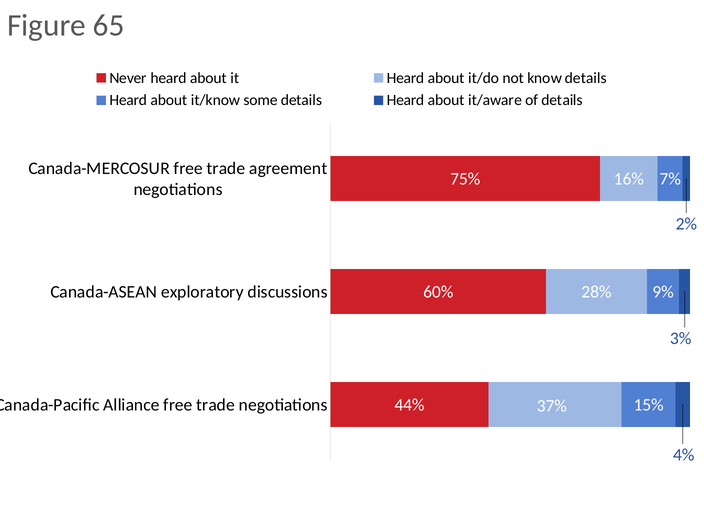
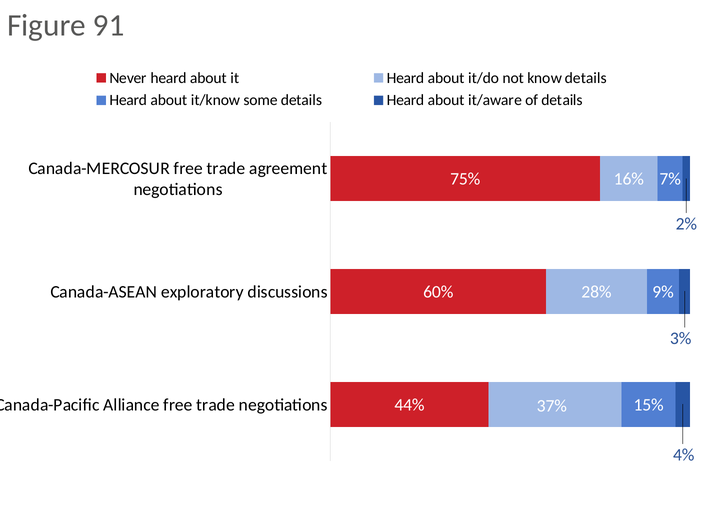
65: 65 -> 91 (109, 25)
